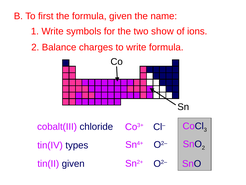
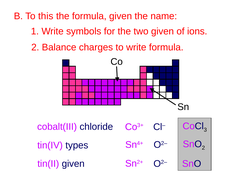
first: first -> this (46, 16)
two show: show -> given (162, 31)
